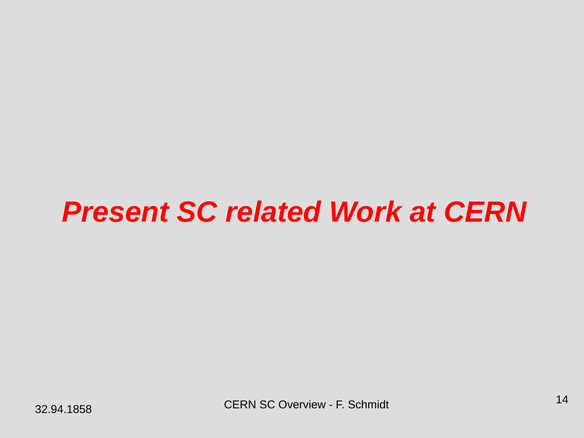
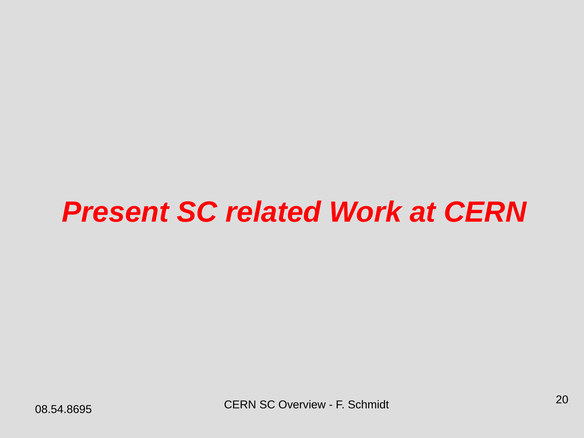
14: 14 -> 20 (562, 400)
32.94.1858: 32.94.1858 -> 08.54.8695 (63, 409)
